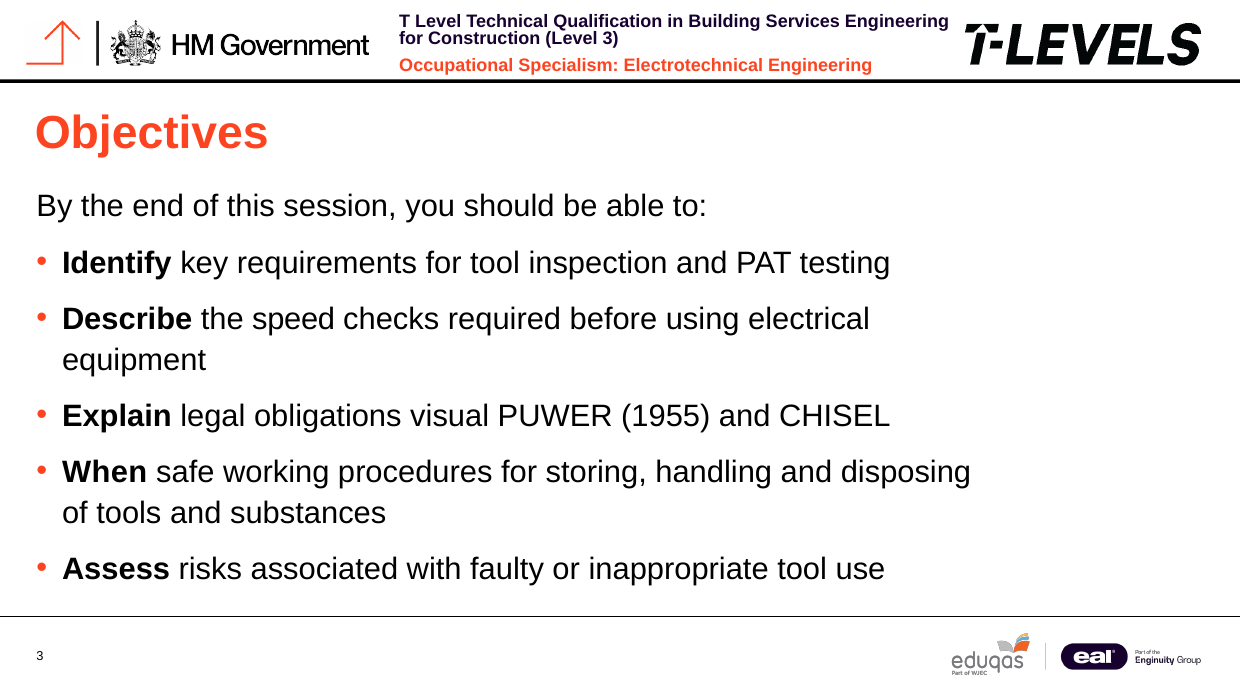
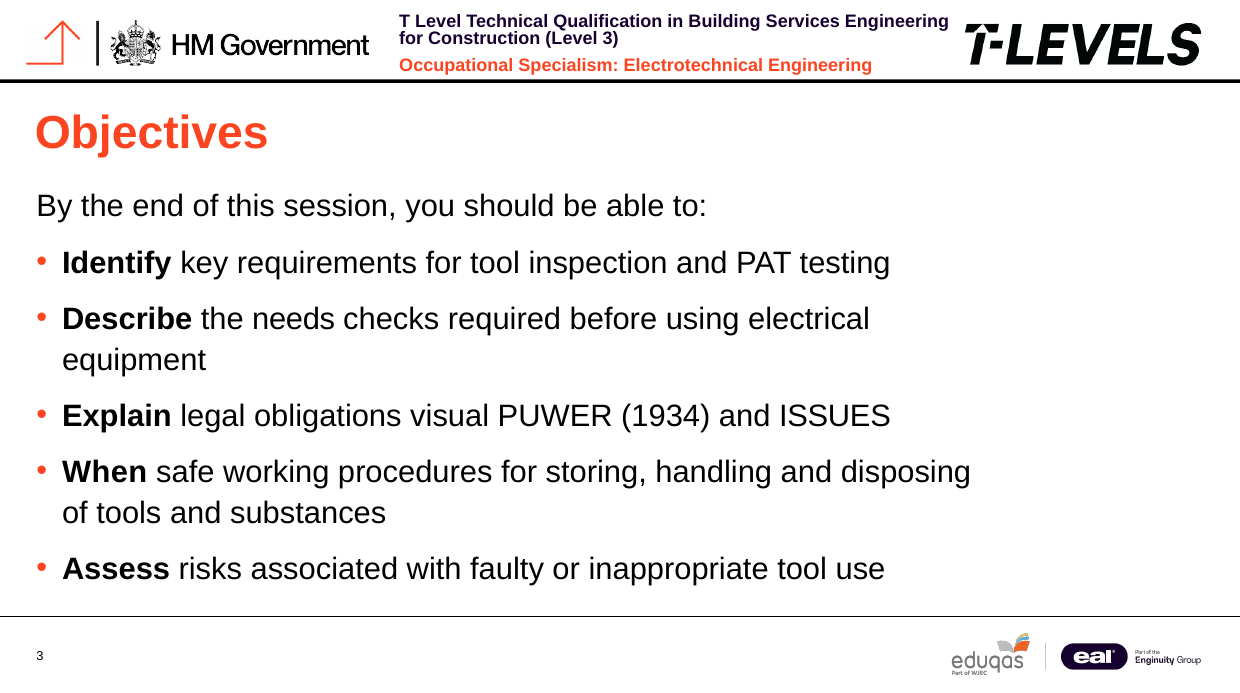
speed: speed -> needs (294, 319)
1955: 1955 -> 1934 (666, 416)
CHISEL: CHISEL -> ISSUES (835, 416)
